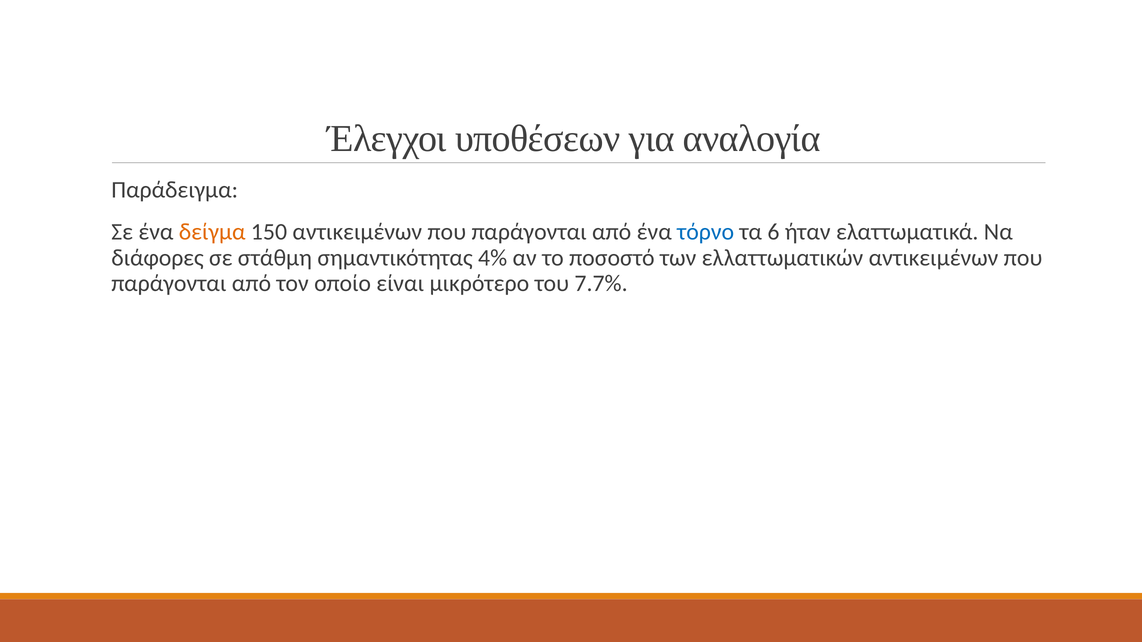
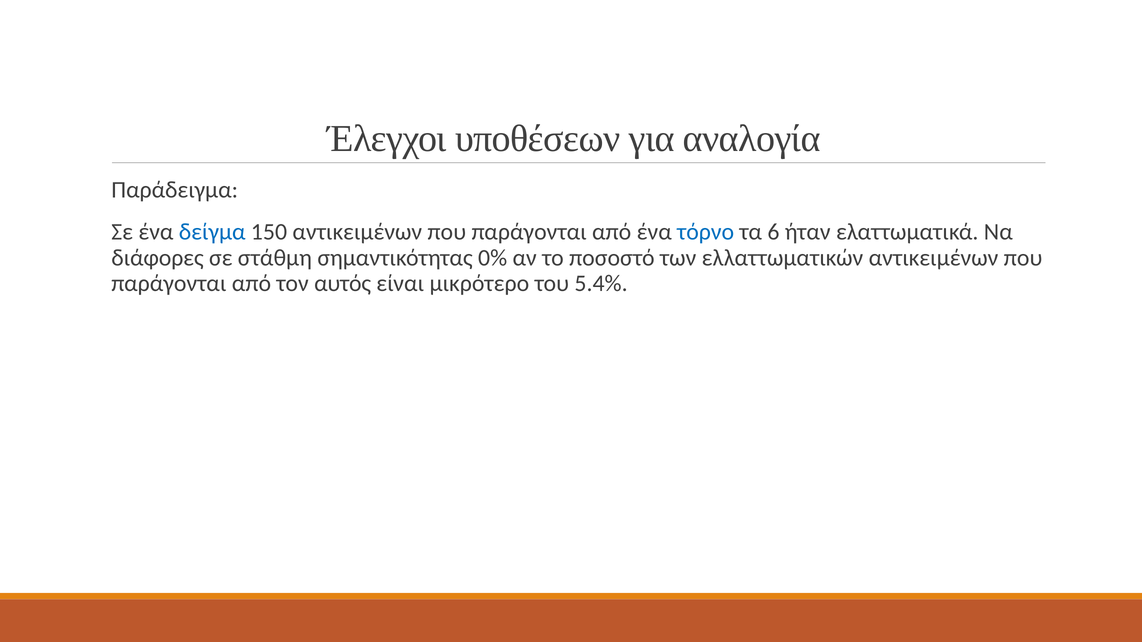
δείγμα colour: orange -> blue (212, 232)
4%: 4% -> 0% (493, 258)
οποίο: οποίο -> αυτός (343, 284)
7.7%: 7.7% -> 5.4% (601, 284)
